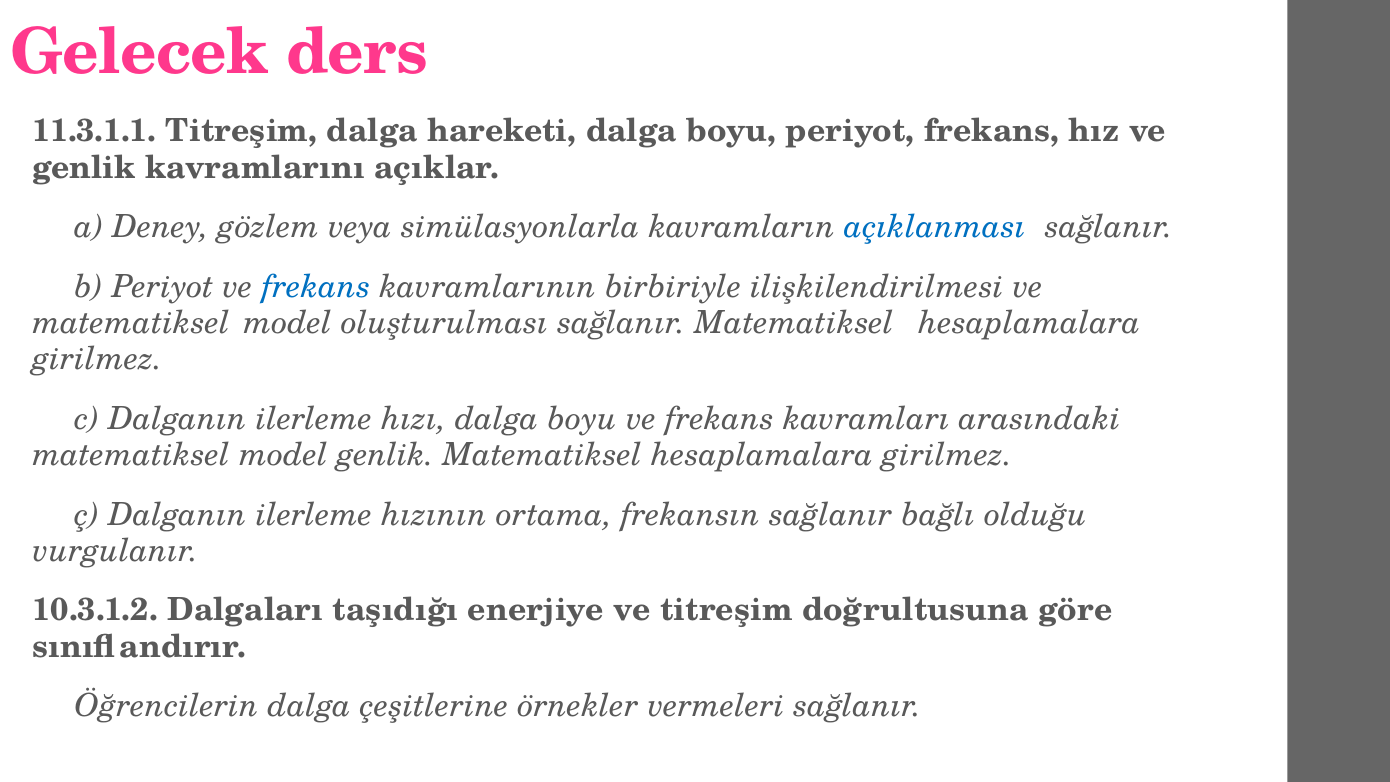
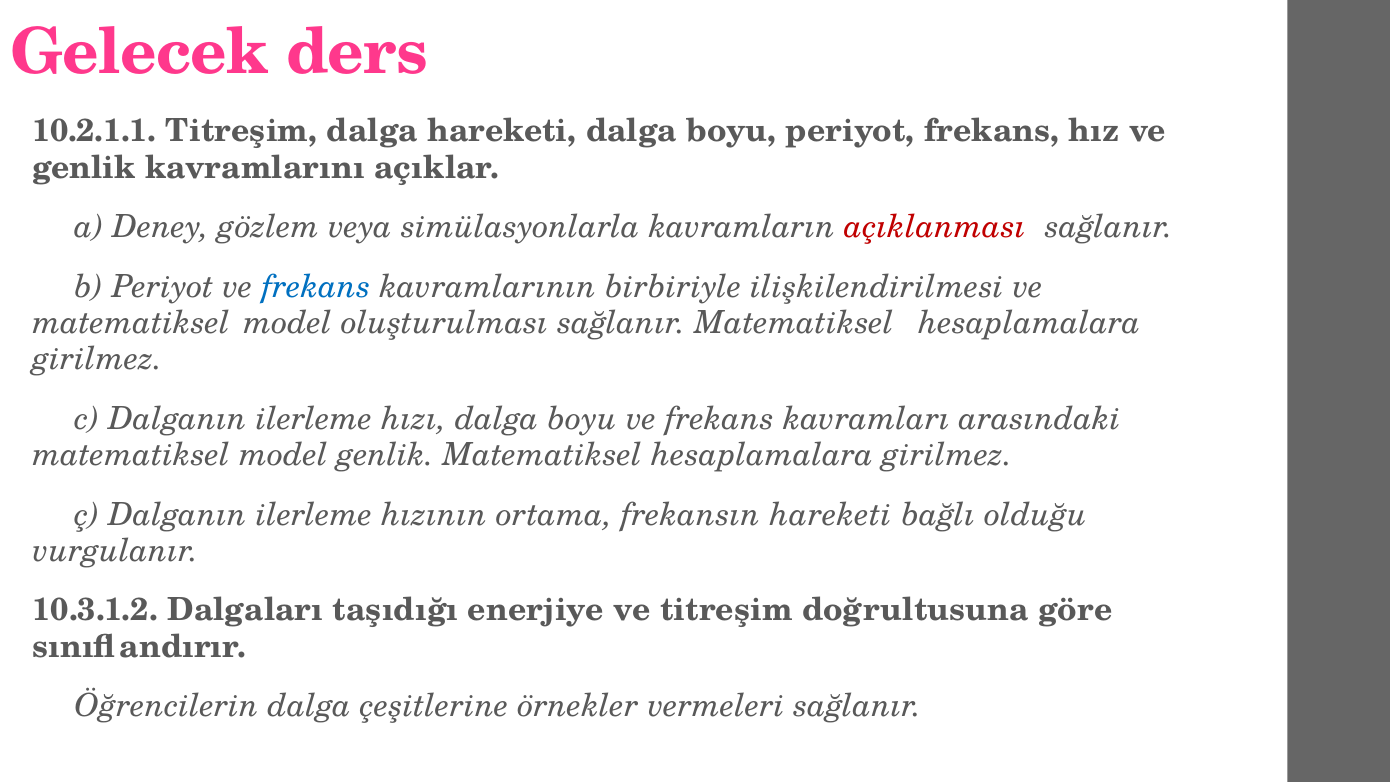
11.3.1.1: 11.3.1.1 -> 10.2.1.1 (95, 131)
açıklanması colour: blue -> red (935, 227)
frekansın sağlanır: sağlanır -> hareketi (831, 514)
